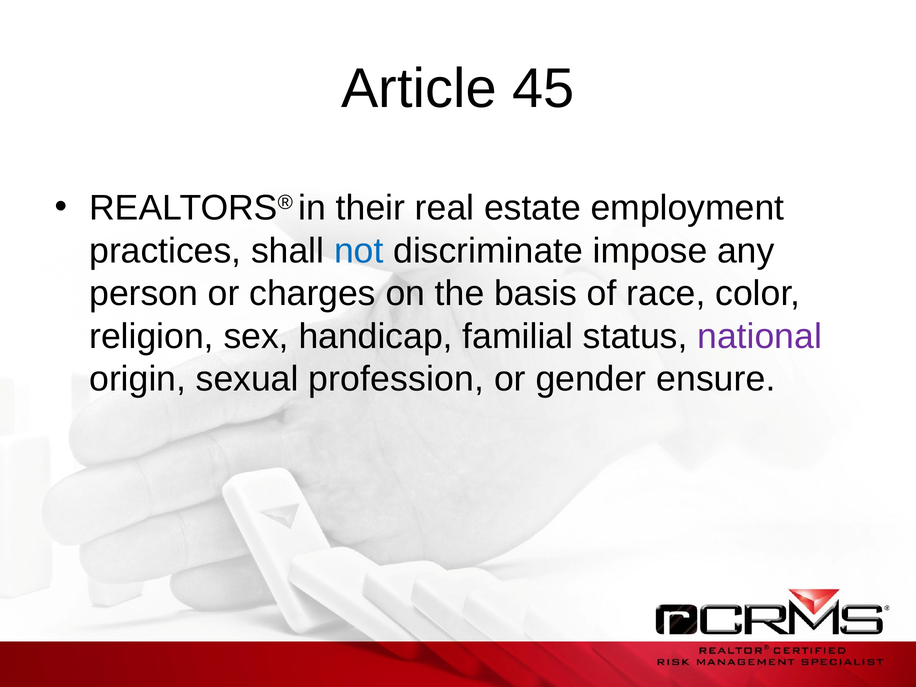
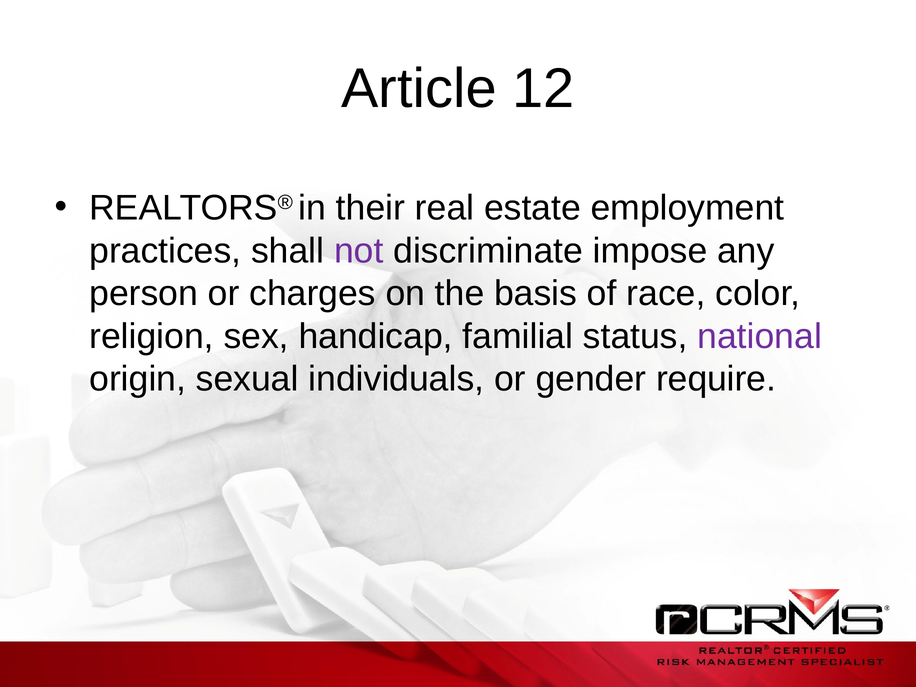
45: 45 -> 12 (543, 89)
not colour: blue -> purple (359, 251)
profession: profession -> individuals (396, 379)
ensure: ensure -> require (716, 379)
